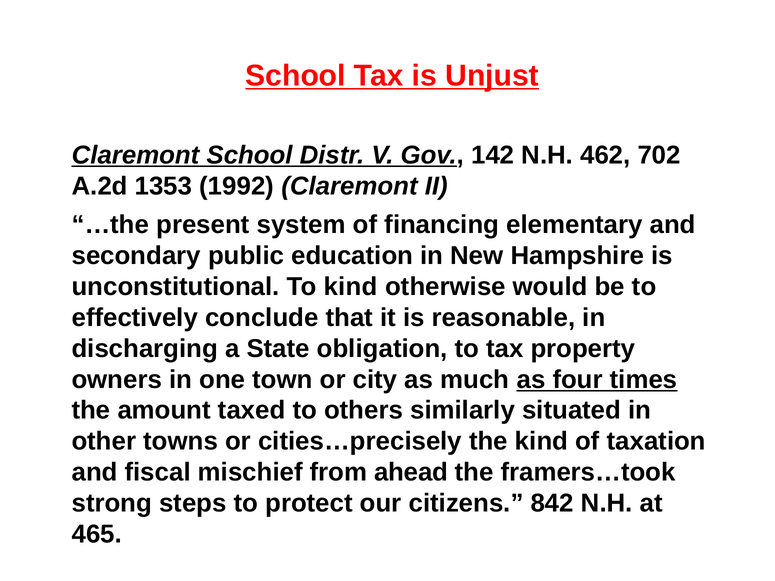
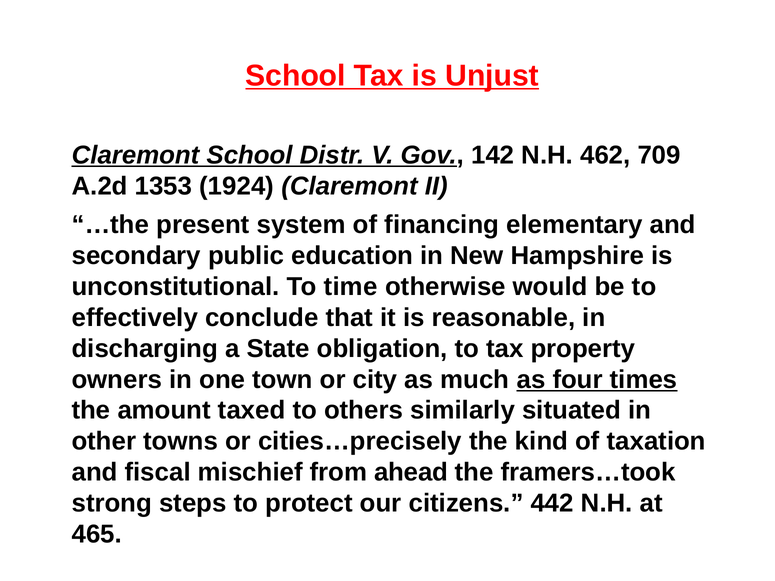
702: 702 -> 709 (659, 155)
1992: 1992 -> 1924 (237, 186)
To kind: kind -> time (351, 287)
842: 842 -> 442 (552, 504)
